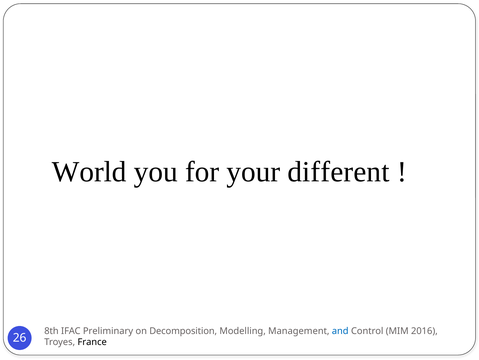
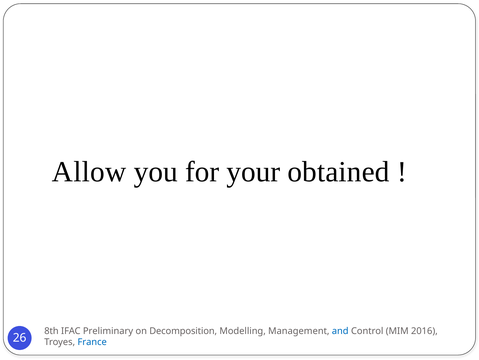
World: World -> Allow (89, 172)
different: different -> obtained (338, 172)
France colour: black -> blue (92, 342)
